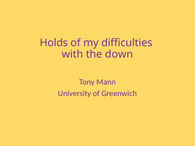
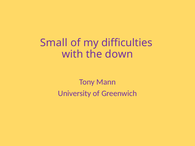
Holds: Holds -> Small (54, 43)
